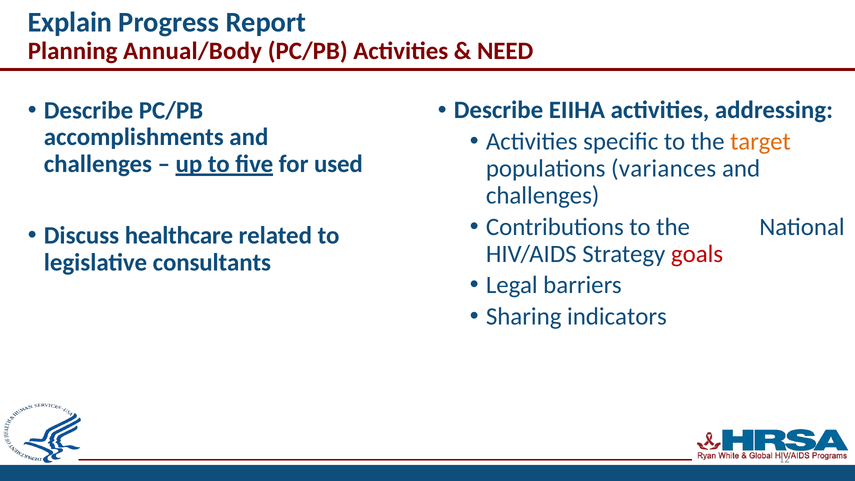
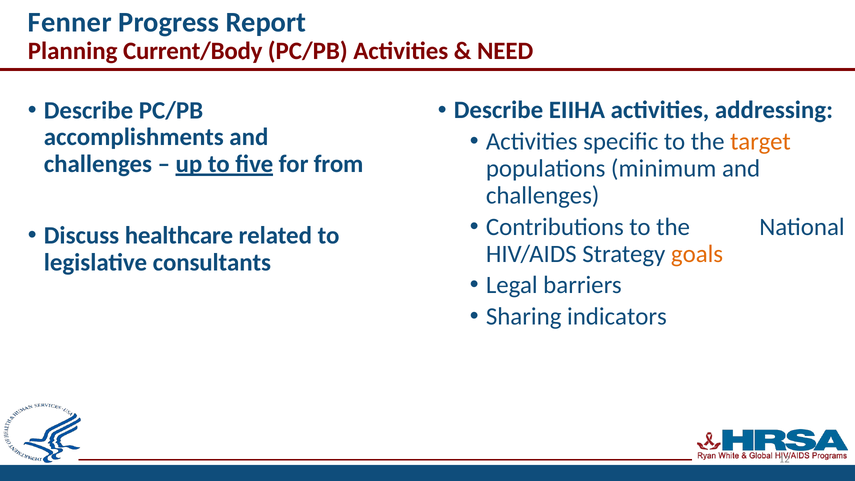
Explain: Explain -> Fenner (70, 22)
Annual/Body: Annual/Body -> Current/Body (193, 51)
used: used -> from (339, 164)
variances: variances -> minimum (664, 169)
goals colour: red -> orange (697, 254)
